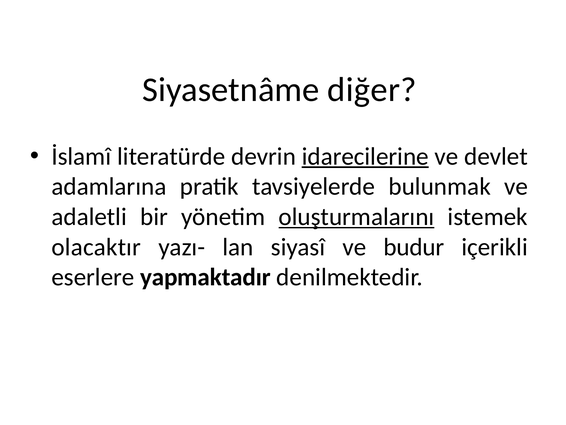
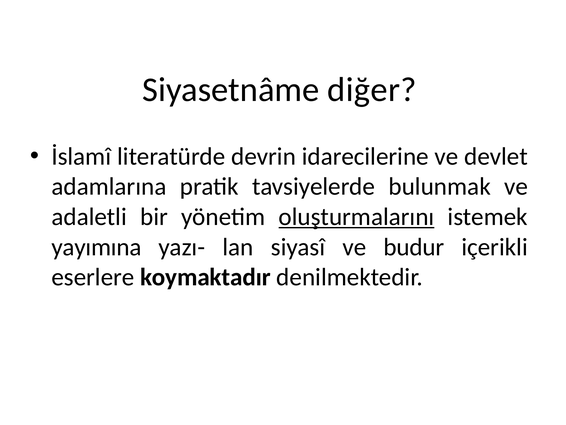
idarecilerine underline: present -> none (365, 156)
olacaktır: olacaktır -> yayımına (96, 247)
yapmaktadır: yapmaktadır -> koymaktadır (205, 277)
